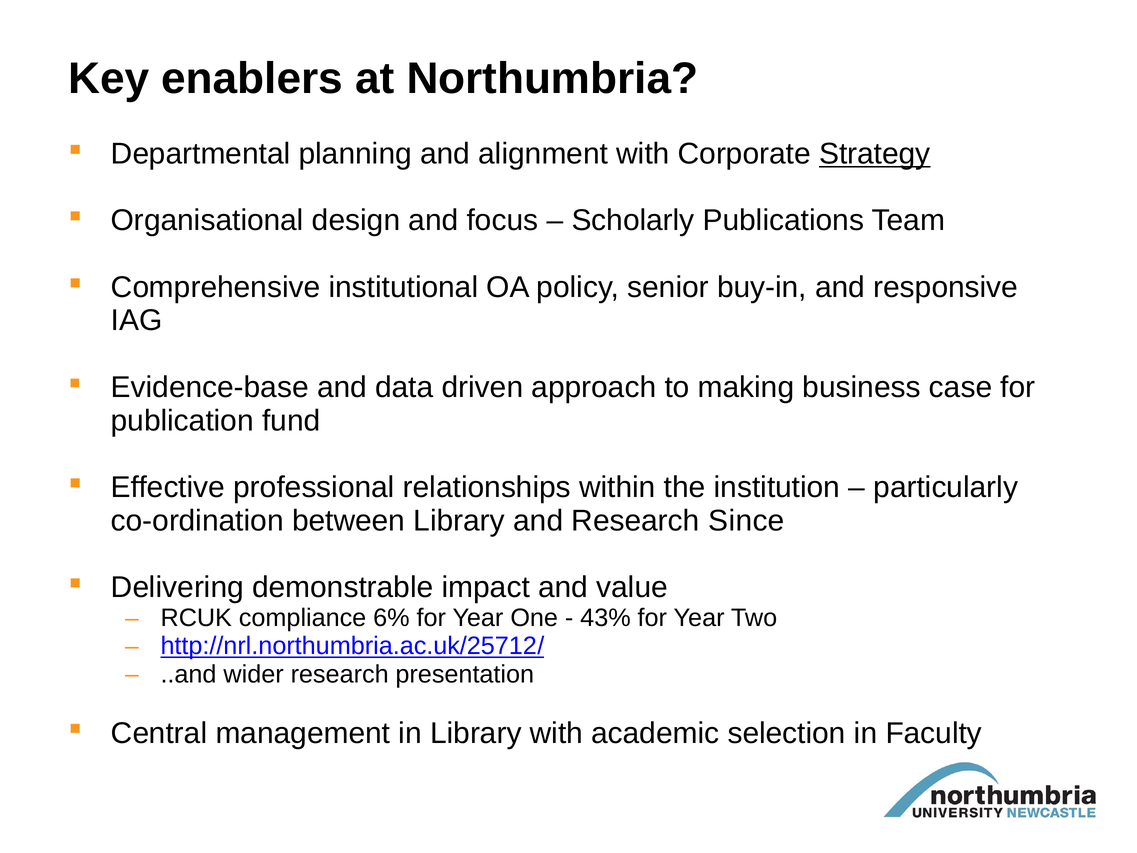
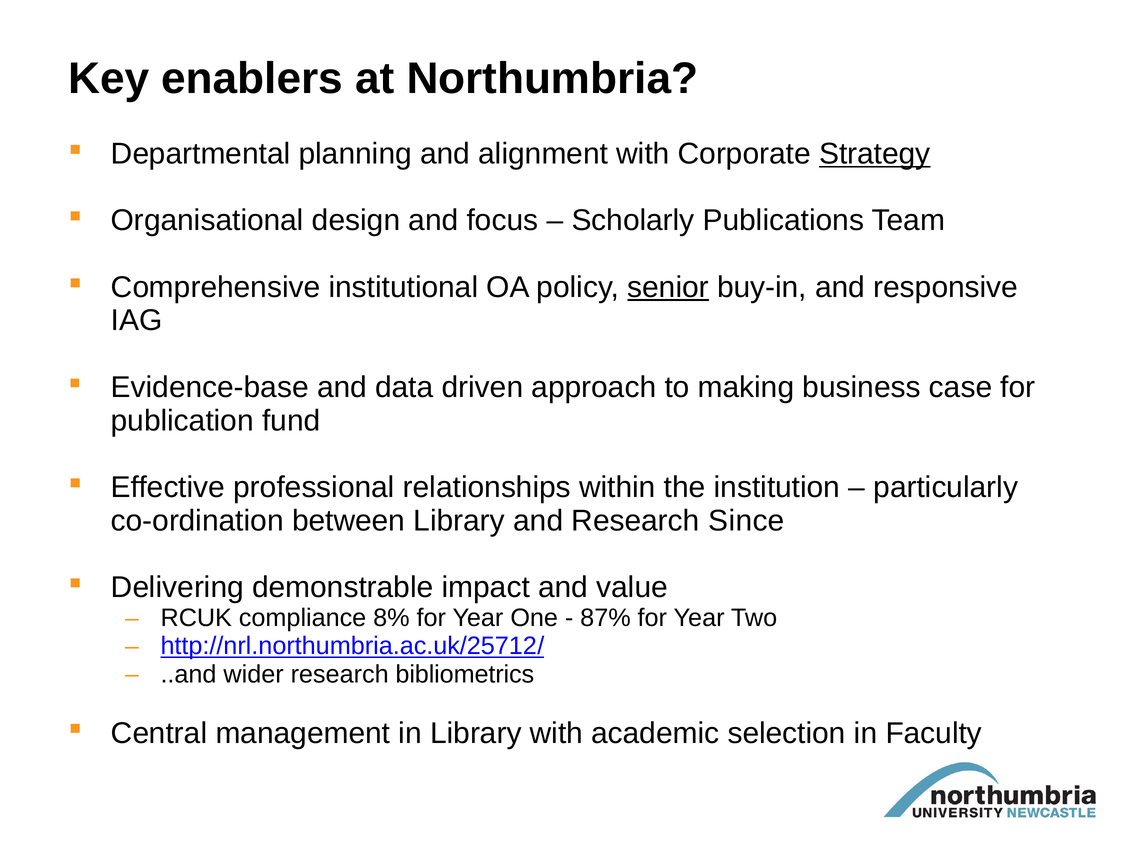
senior underline: none -> present (668, 287)
6%: 6% -> 8% (391, 618)
43%: 43% -> 87% (605, 618)
presentation: presentation -> bibliometrics (465, 674)
